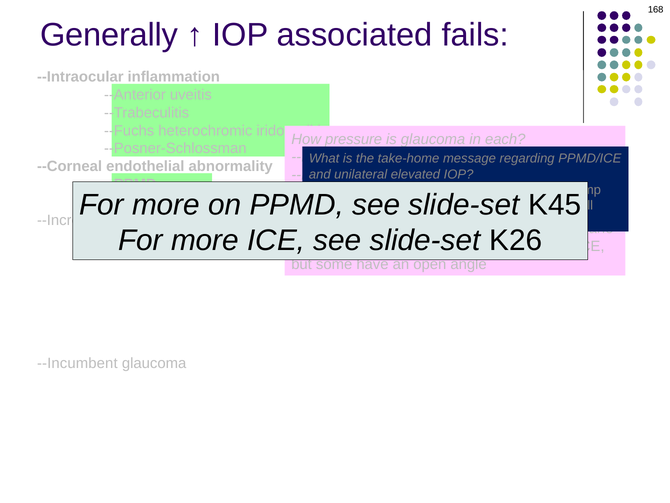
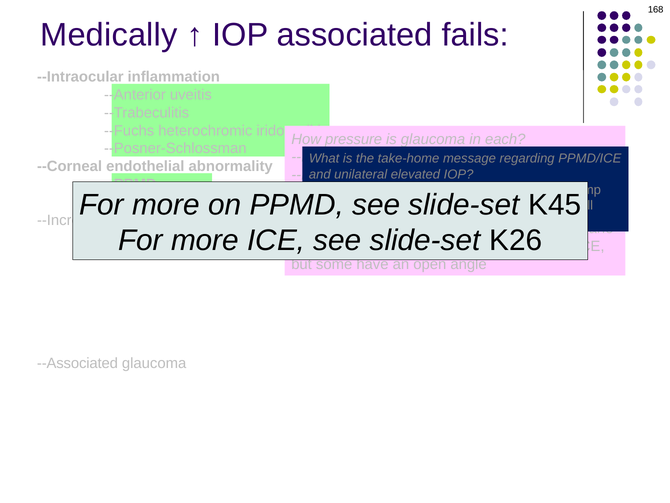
Generally: Generally -> Medically (109, 35)
--Incumbent: --Incumbent -> --Associated (77, 363)
